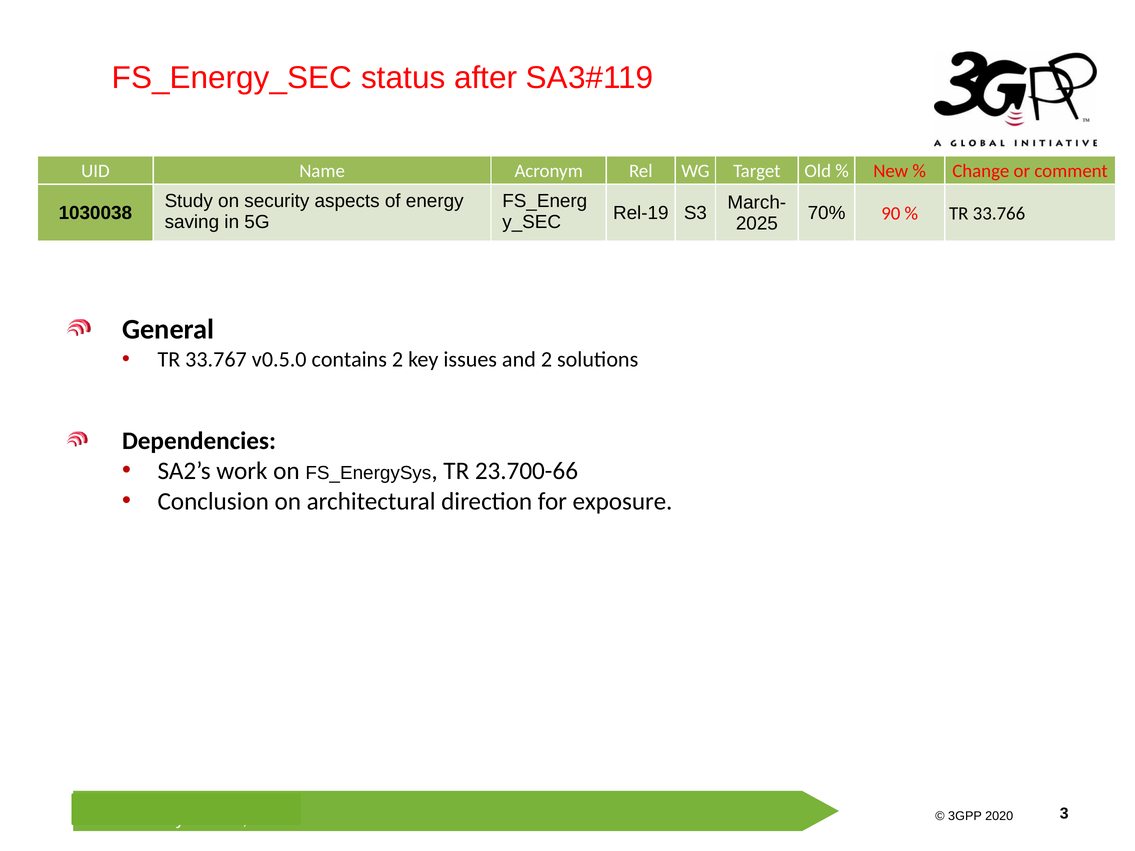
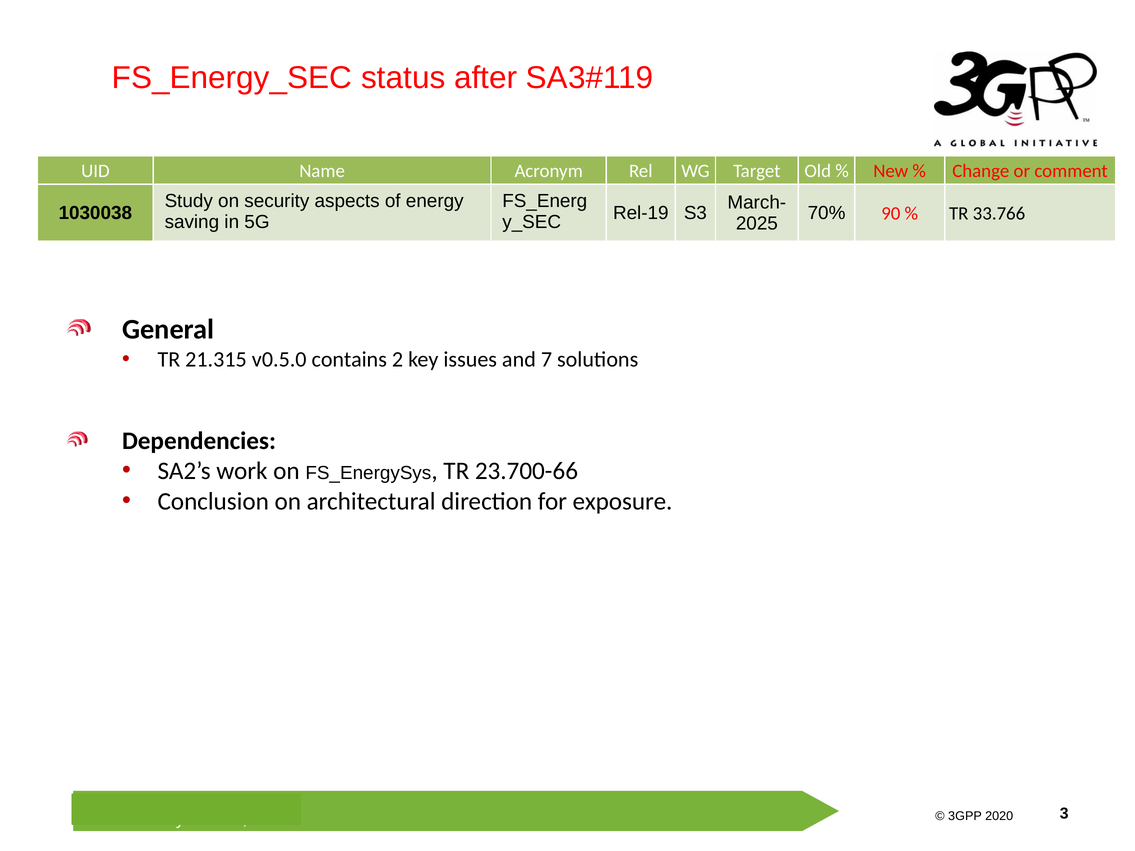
33.767: 33.767 -> 21.315 (216, 359)
and 2: 2 -> 7 (546, 359)
